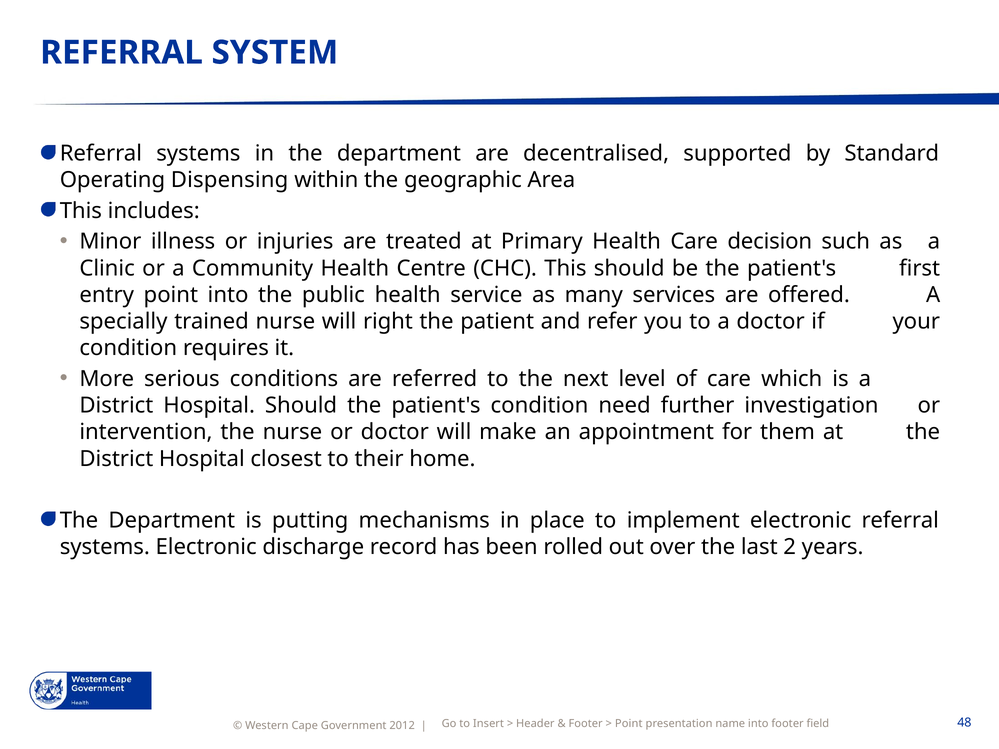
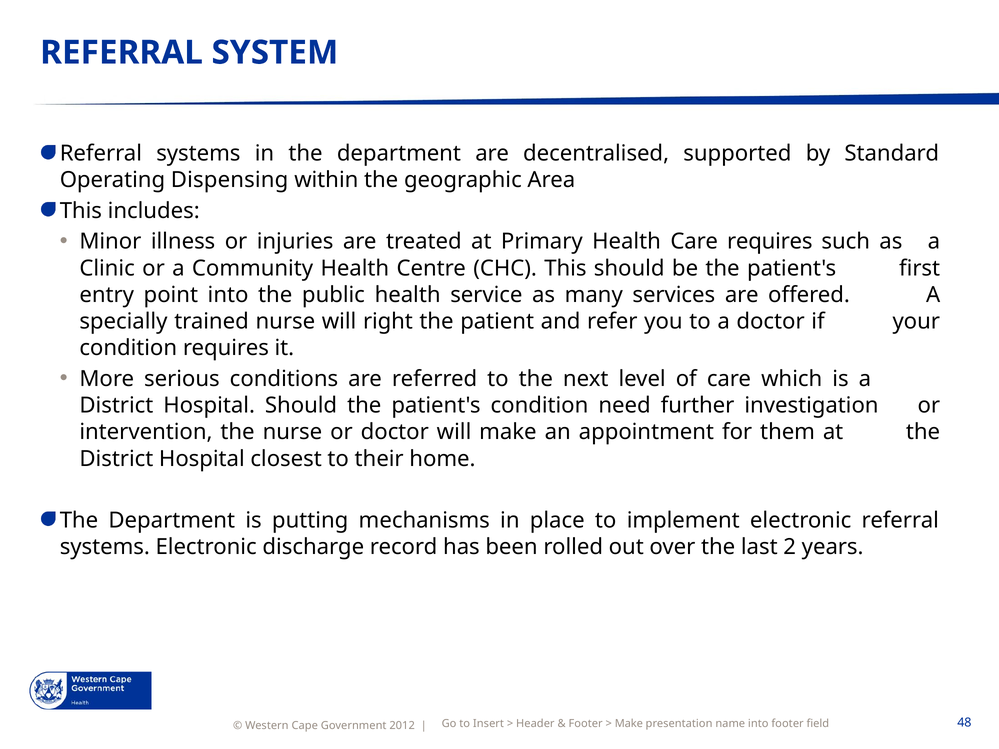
Care decision: decision -> requires (770, 242)
Point: Point -> Make (629, 724)
